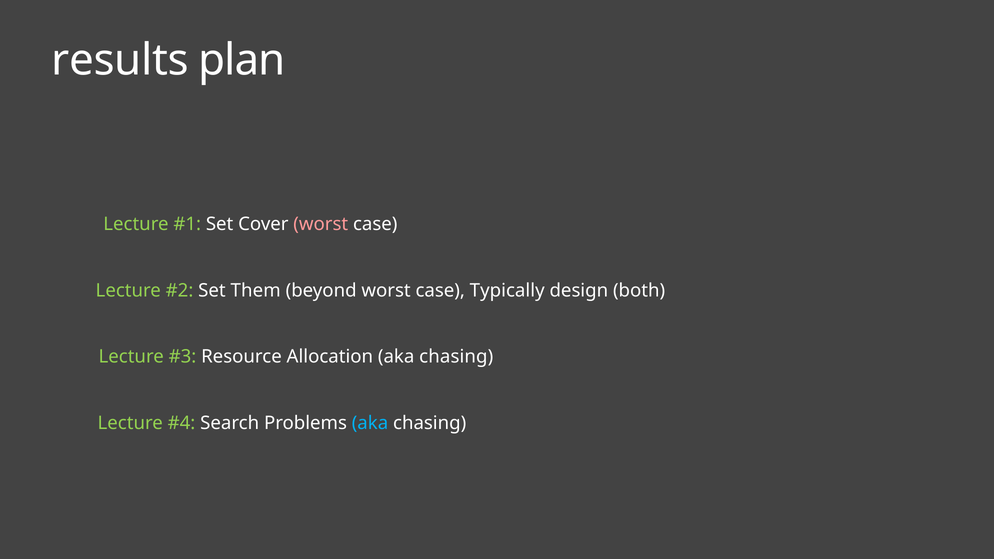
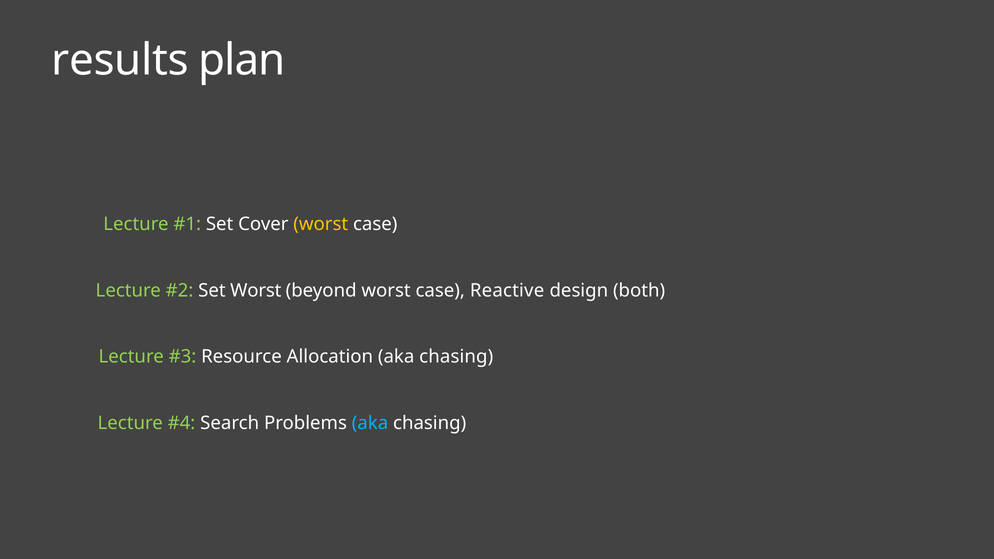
worst colour: pink -> yellow (321, 224)
Set Them: Them -> Worst (256, 291)
Typically: Typically -> Reactive (507, 291)
